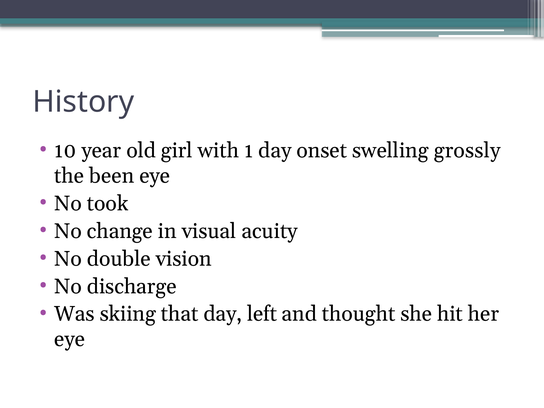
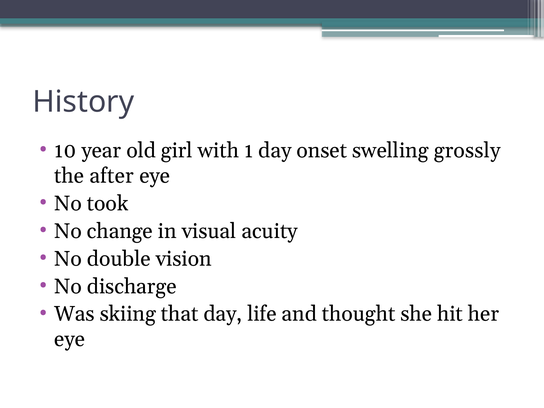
been: been -> after (112, 176)
left: left -> life (262, 314)
